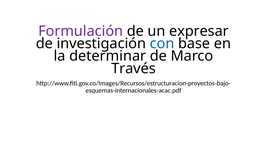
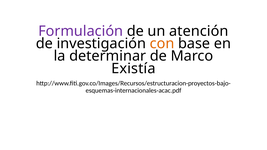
expresar: expresar -> atención (199, 31)
con colour: blue -> orange (162, 44)
Través: Través -> Existía (133, 69)
